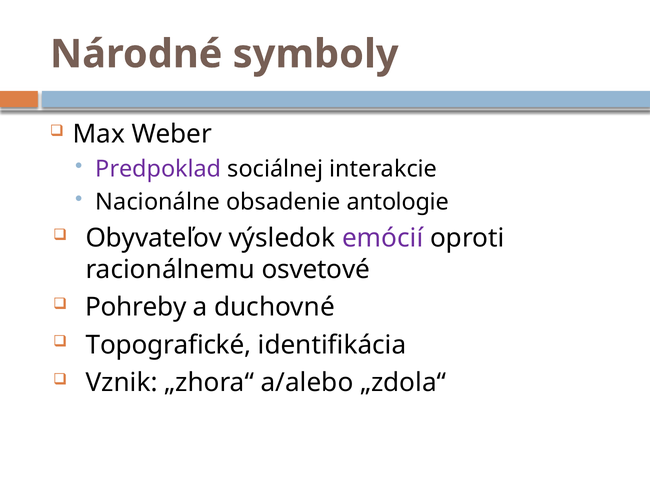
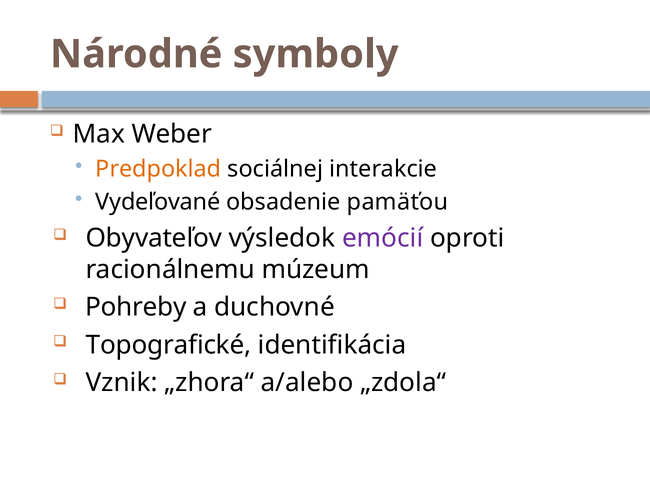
Predpoklad colour: purple -> orange (158, 169)
Nacionálne: Nacionálne -> Vydeľované (158, 202)
antologie: antologie -> pamäťou (398, 202)
osvetové: osvetové -> múzeum (316, 270)
